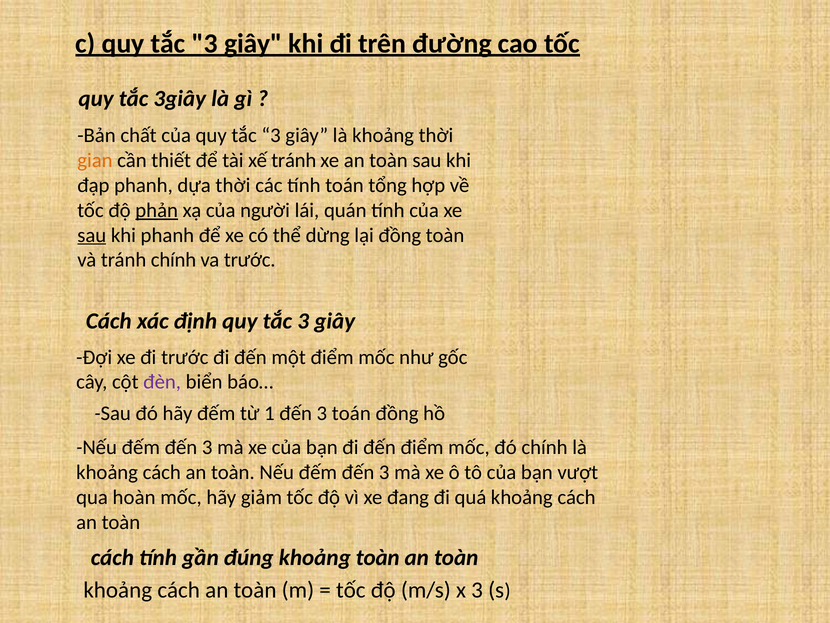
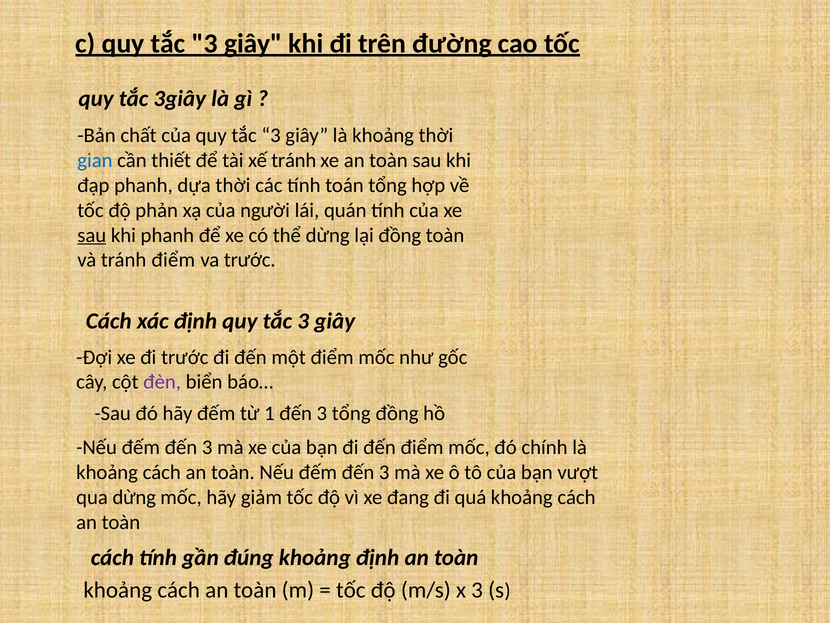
gian colour: orange -> blue (95, 160)
phản underline: present -> none (157, 210)
tránh chính: chính -> điểm (173, 260)
3 toán: toán -> tổng (351, 413)
qua hoàn: hoàn -> dừng (134, 497)
khoảng toàn: toàn -> định (378, 557)
